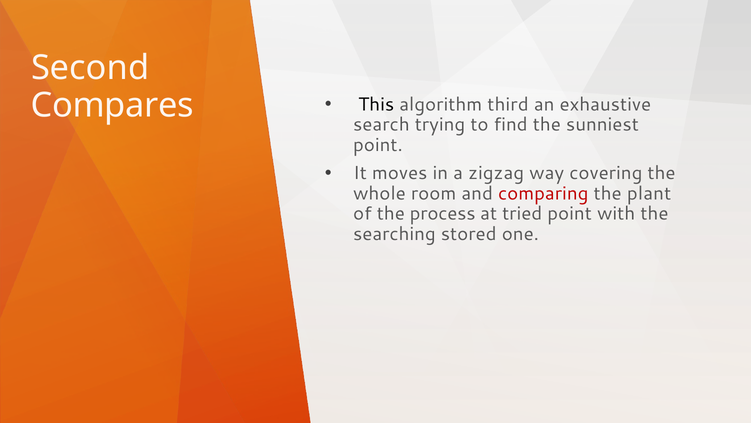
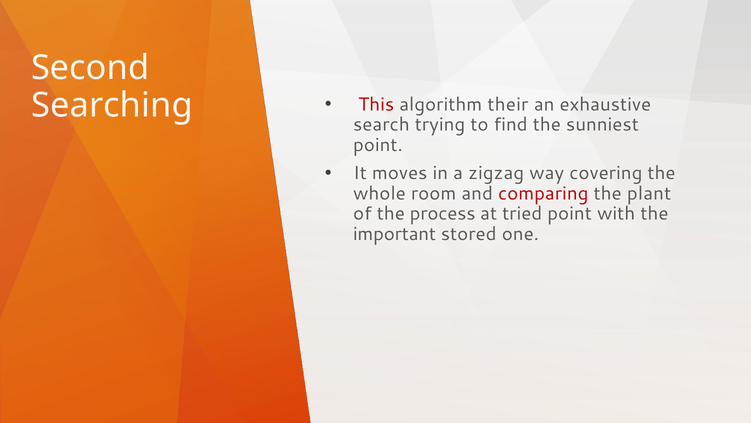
This colour: black -> red (376, 104)
third: third -> their (508, 104)
Compares: Compares -> Searching (112, 105)
searching: searching -> important (394, 234)
